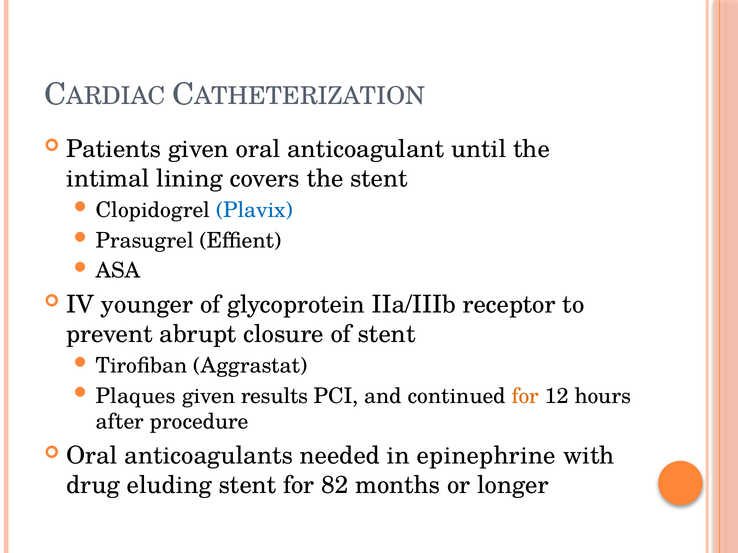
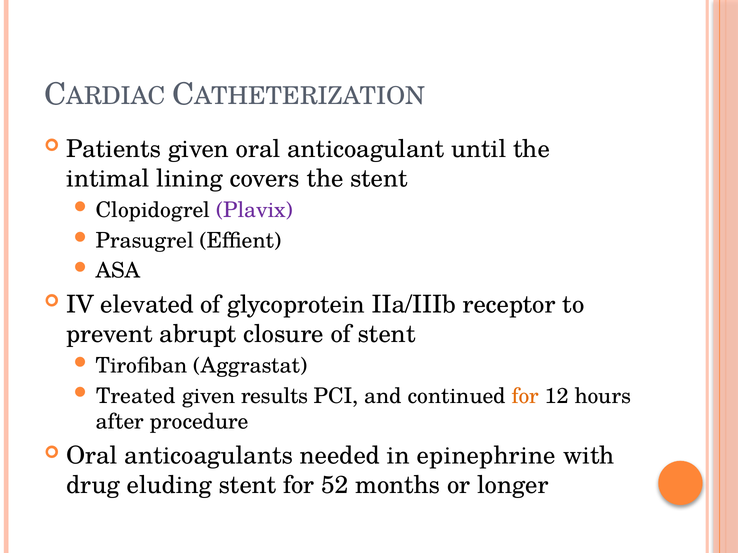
Plavix colour: blue -> purple (255, 211)
younger: younger -> elevated (147, 305)
Plaques: Plaques -> Treated (136, 396)
82: 82 -> 52 (335, 486)
